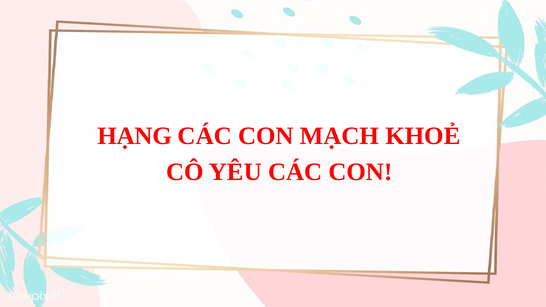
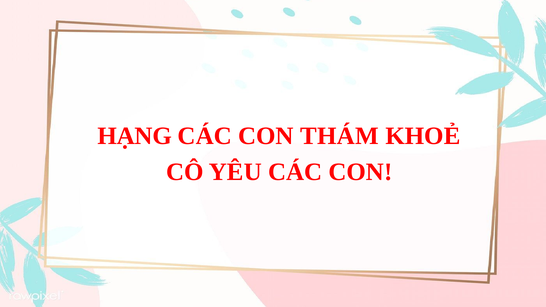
MẠCH: MẠCH -> THÁM (339, 136)
